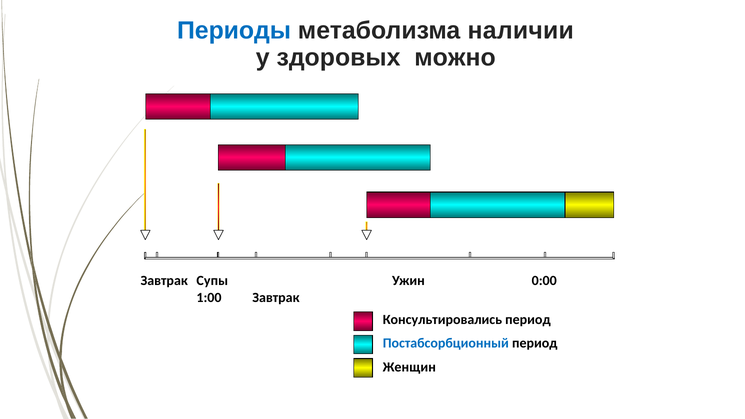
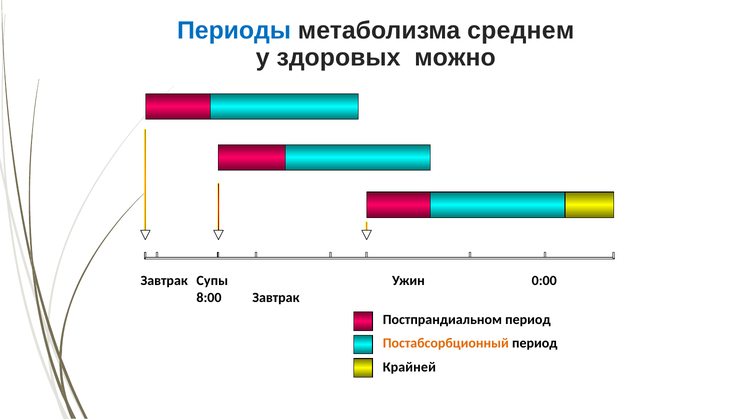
наличии: наличии -> среднем (521, 31)
1:00: 1:00 -> 8:00 (209, 298)
Консультировались: Консультировались -> Постпрандиальном (442, 319)
Постабсорбционный colour: blue -> orange (446, 343)
Женщин: Женщин -> Крайней (409, 367)
